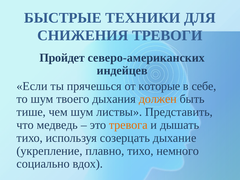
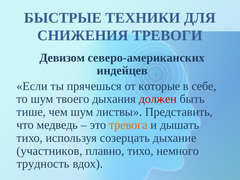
Пройдет: Пройдет -> Девизом (62, 58)
должен colour: orange -> red (158, 99)
укрепление: укрепление -> участников (49, 151)
социально: социально -> трудность (43, 164)
